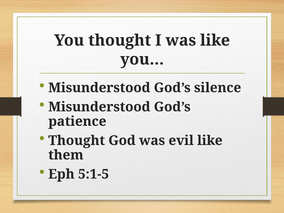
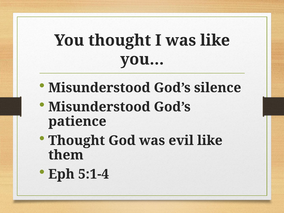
5:1-5: 5:1-5 -> 5:1-4 (93, 174)
